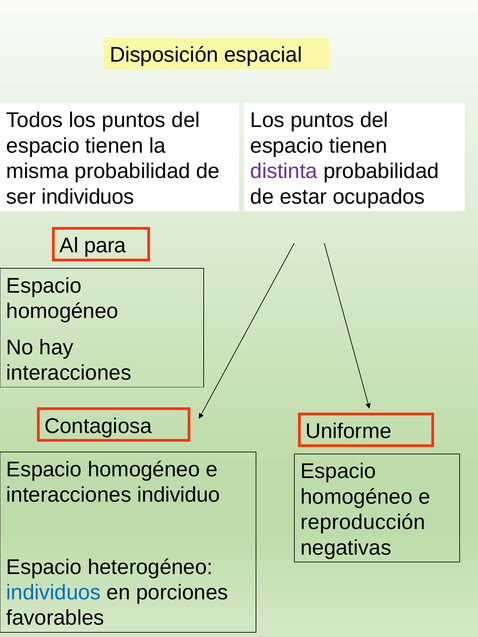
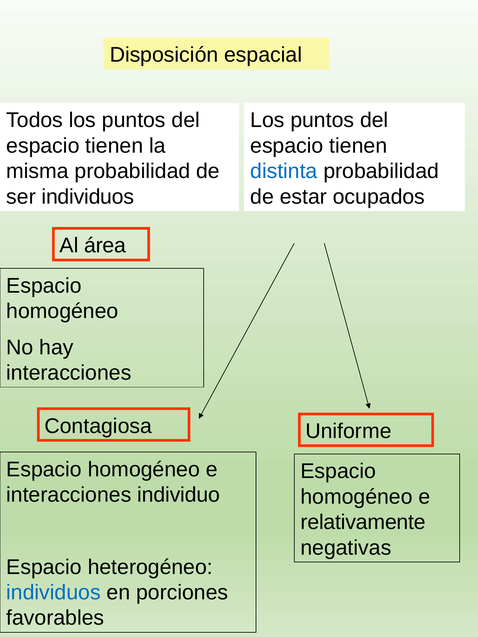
distinta colour: purple -> blue (284, 171)
para: para -> área (105, 246)
reproducción: reproducción -> relativamente (363, 523)
